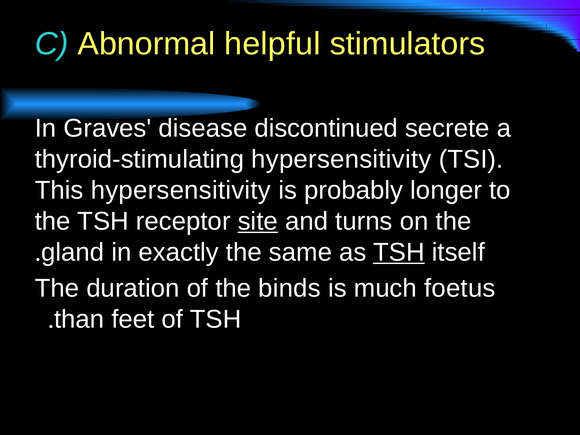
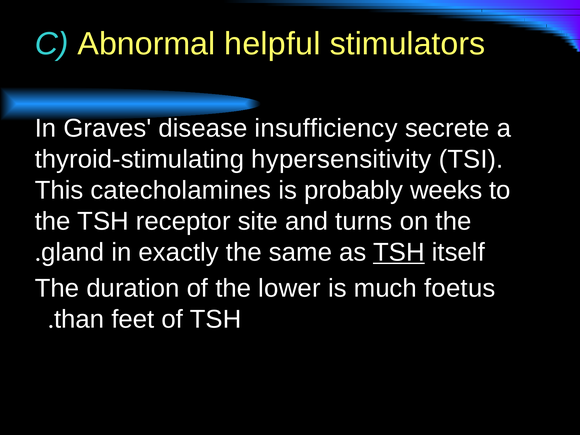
discontinued: discontinued -> insufficiency (326, 128)
This hypersensitivity: hypersensitivity -> catecholamines (181, 190)
longer: longer -> weeks (446, 190)
site underline: present -> none (258, 221)
binds: binds -> lower (290, 288)
